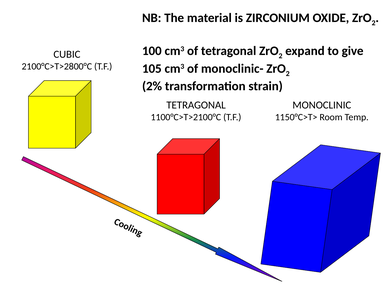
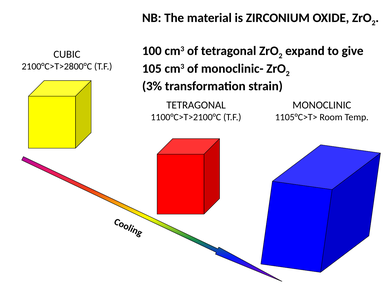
2%: 2% -> 3% (152, 86)
1150°C>T>: 1150°C>T> -> 1105°C>T> (296, 117)
